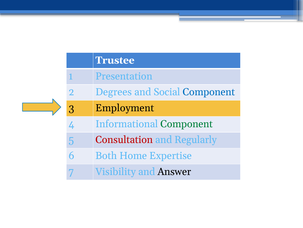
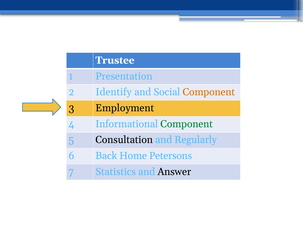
Degrees: Degrees -> Identify (114, 92)
Component colour: blue -> orange (209, 92)
Consultation colour: red -> black (124, 139)
Both: Both -> Back (106, 155)
Expertise: Expertise -> Petersons (171, 155)
Visibility: Visibility -> Statistics (116, 171)
